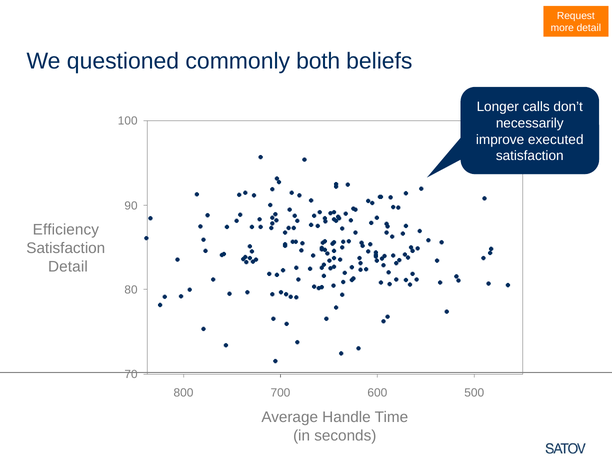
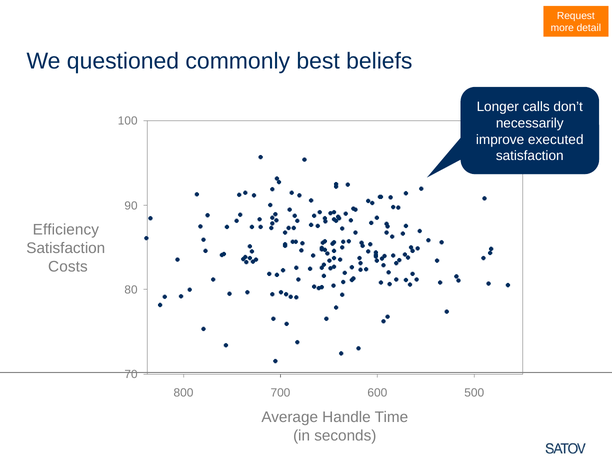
both: both -> best (318, 61)
Detail: Detail -> Costs (68, 266)
